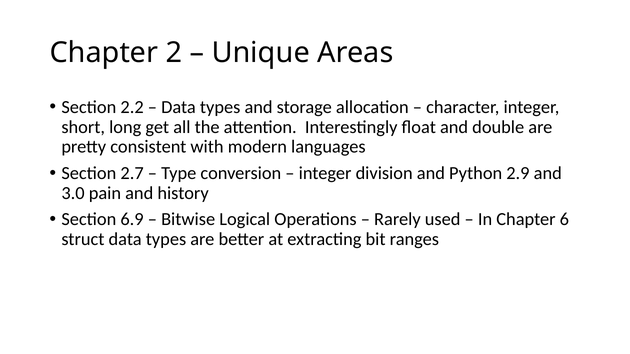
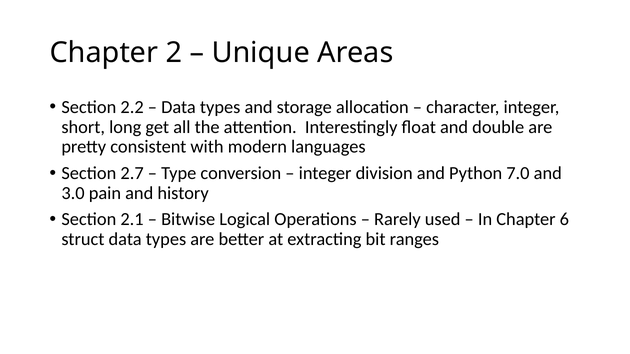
2.9: 2.9 -> 7.0 (518, 173)
6.9: 6.9 -> 2.1 (132, 220)
